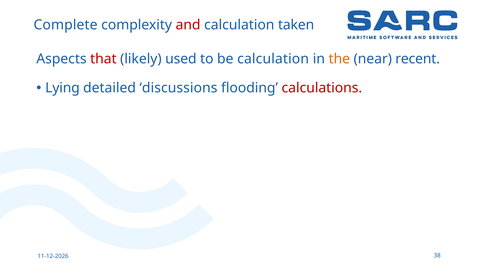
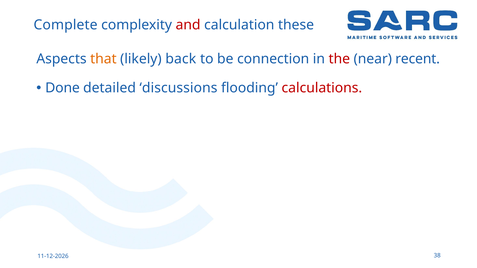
taken: taken -> these (296, 25)
that colour: red -> orange (103, 59)
used: used -> back (181, 59)
be calculation: calculation -> connection (273, 59)
the colour: orange -> red (339, 59)
Lying: Lying -> Done (63, 88)
